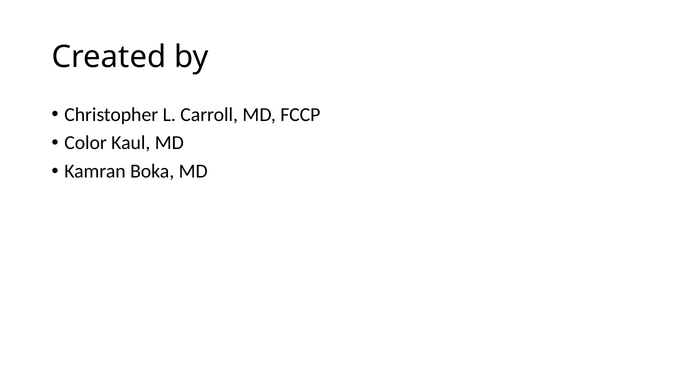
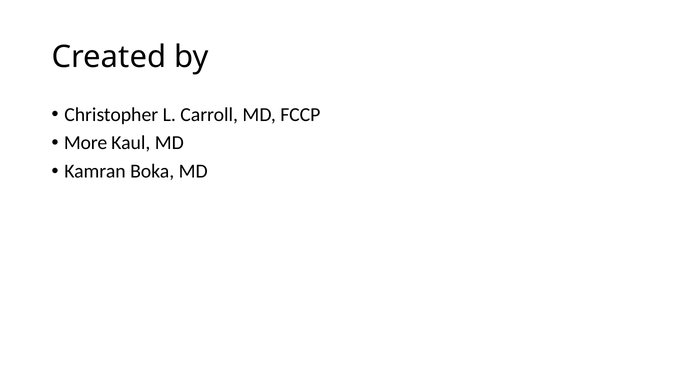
Color: Color -> More (86, 143)
